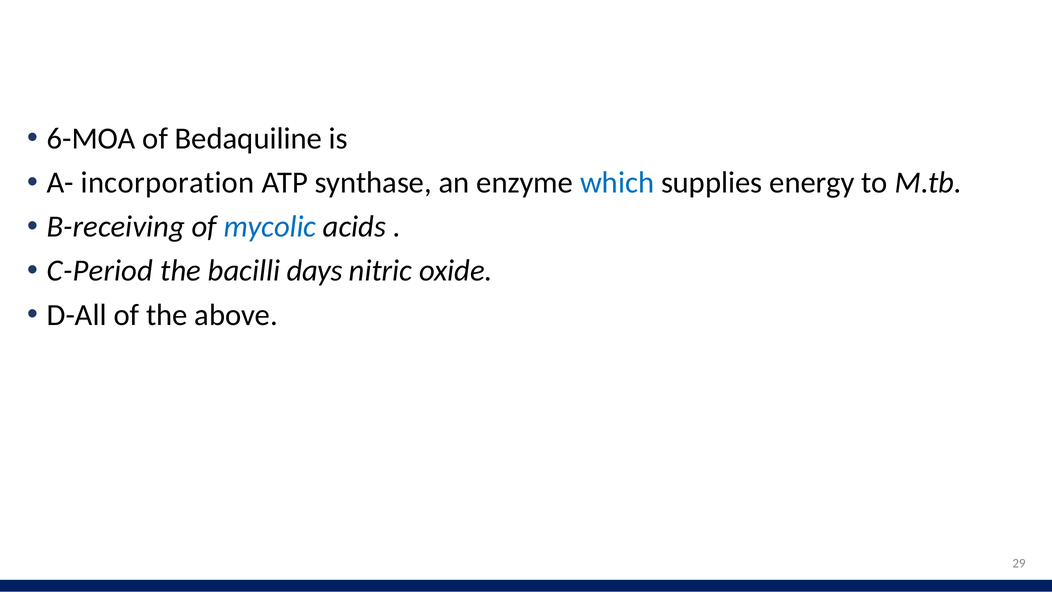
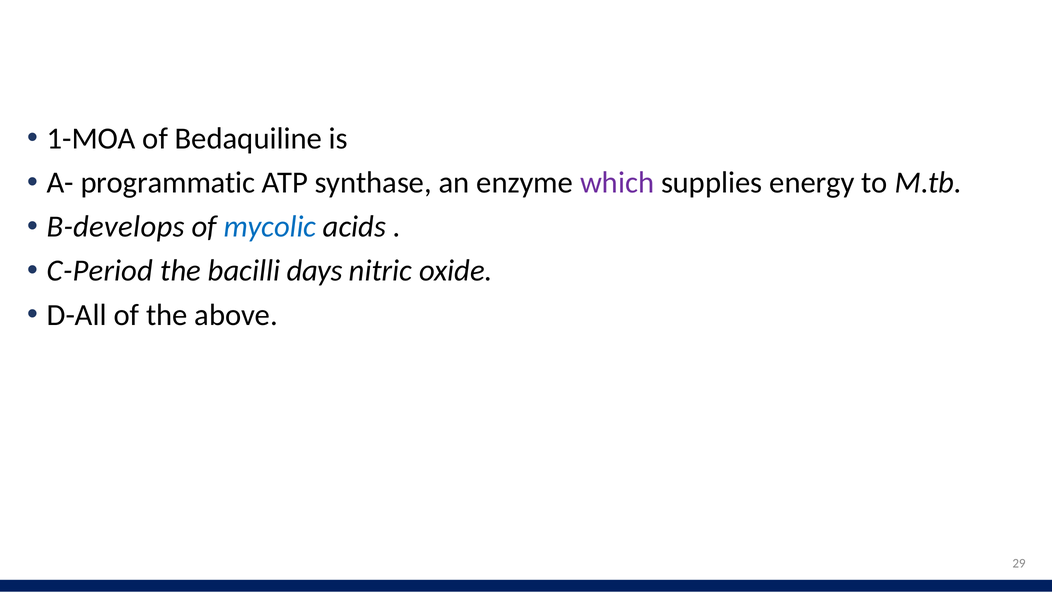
6-MOA: 6-MOA -> 1-MOA (91, 138)
incorporation: incorporation -> programmatic (168, 183)
which colour: blue -> purple (617, 183)
B-receiving: B-receiving -> B-develops (116, 227)
